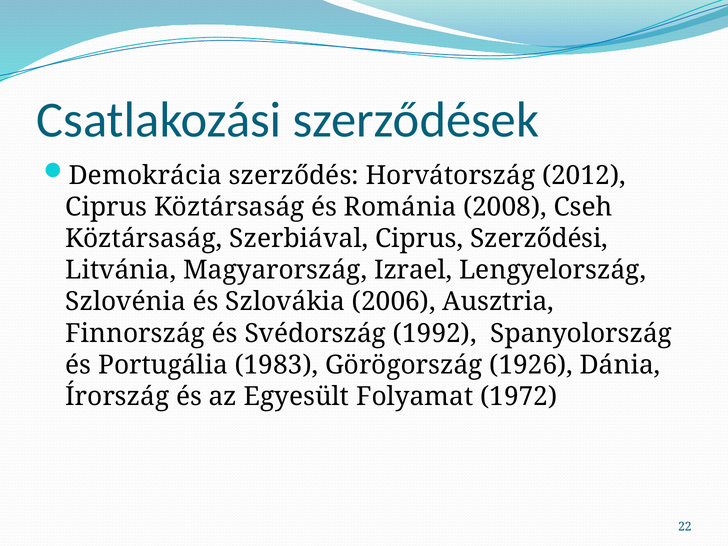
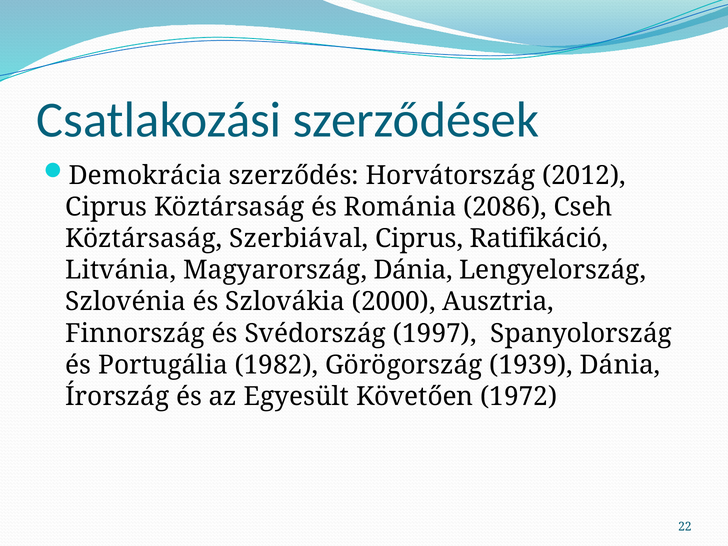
2008: 2008 -> 2086 (505, 207)
Szerződési: Szerződési -> Ratifikáció (539, 239)
Magyarország Izrael: Izrael -> Dánia (413, 270)
2006: 2006 -> 2000 (394, 302)
1992: 1992 -> 1997 (435, 333)
1983: 1983 -> 1982 (276, 365)
1926: 1926 -> 1939 (531, 365)
Folyamat: Folyamat -> Követően (415, 397)
